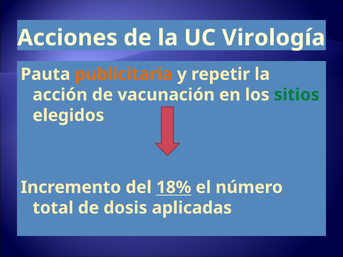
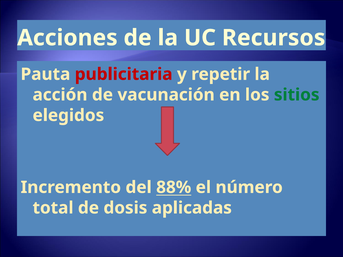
Virología: Virología -> Recursos (274, 38)
publicitaria colour: orange -> red (124, 74)
18%: 18% -> 88% (174, 187)
